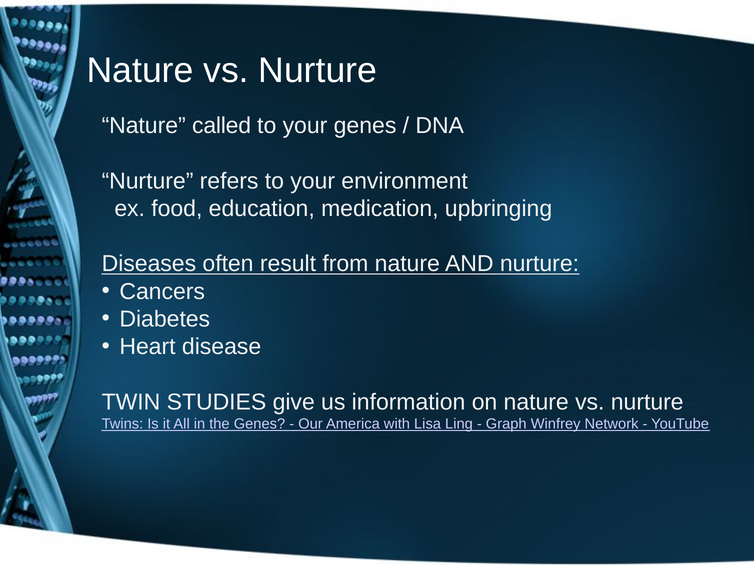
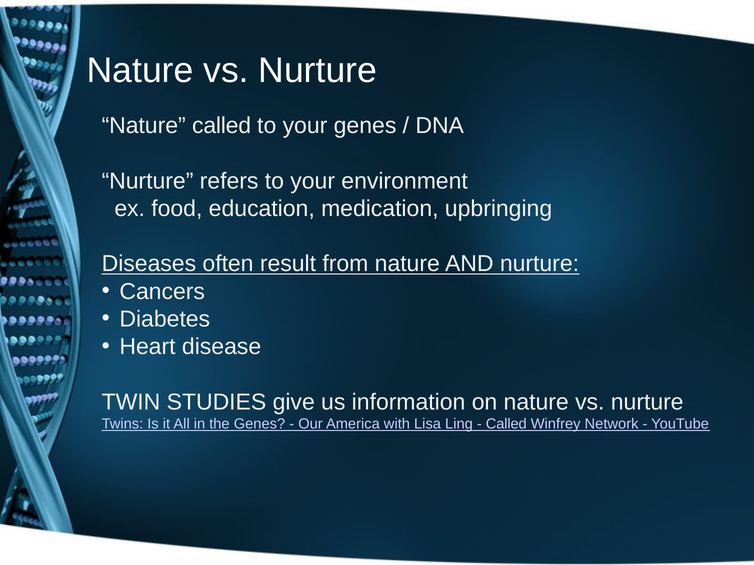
Graph: Graph -> Called (506, 424)
